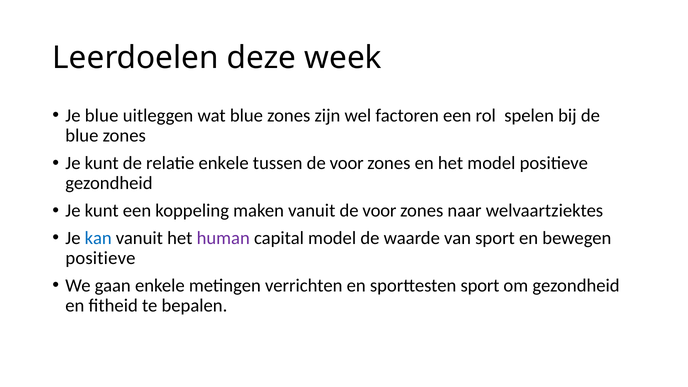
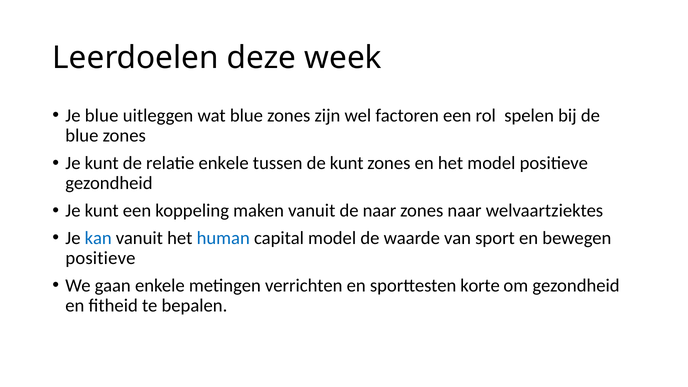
tussen de voor: voor -> kunt (347, 163)
vanuit de voor: voor -> naar (379, 211)
human colour: purple -> blue (223, 238)
sporttesten sport: sport -> korte (480, 285)
